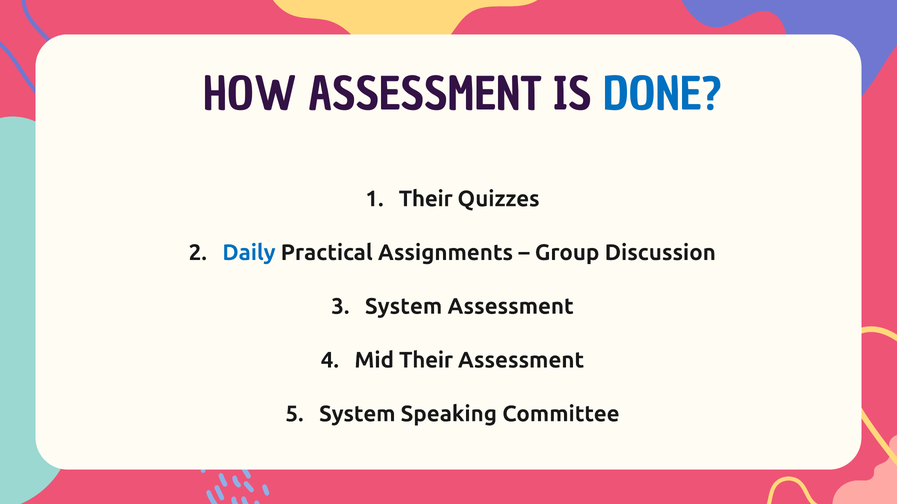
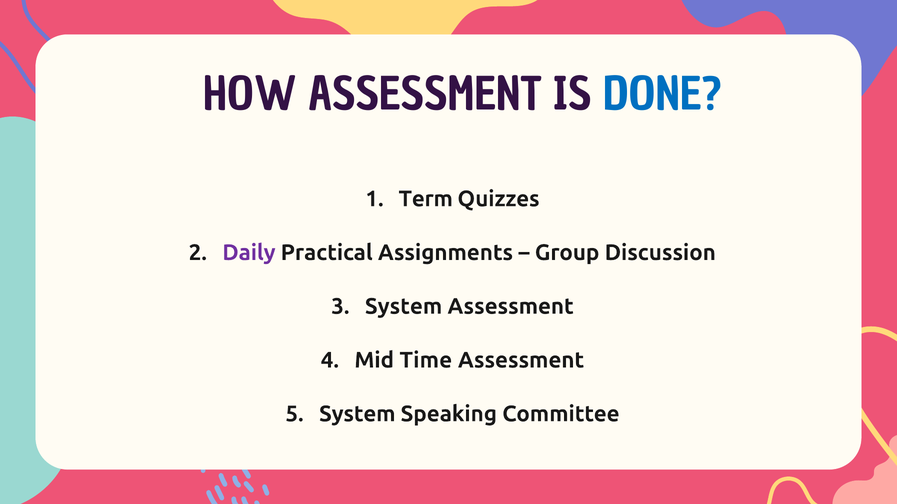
Their: Their -> Term (426, 199)
Daily colour: blue -> purple (249, 253)
Mid Their: Their -> Time (426, 361)
